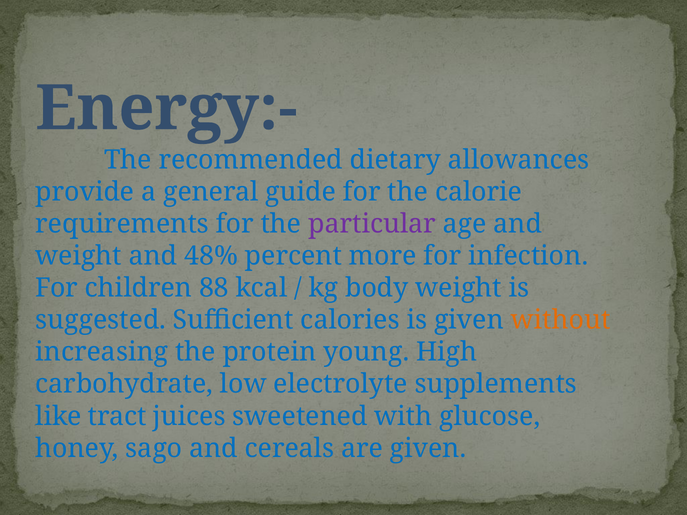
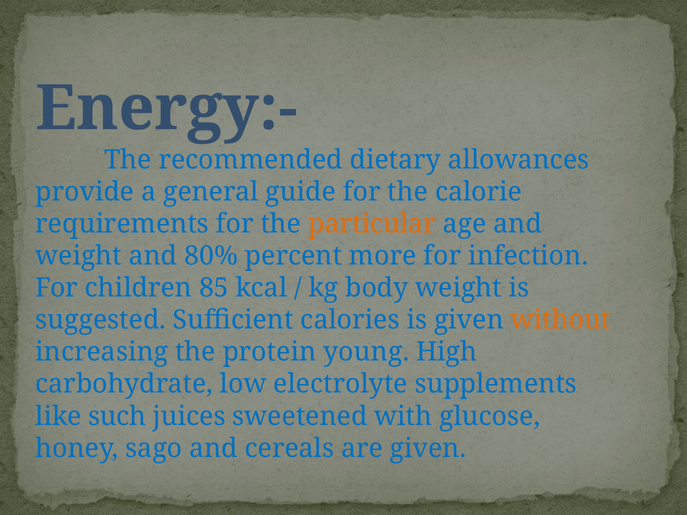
particular colour: purple -> orange (372, 224)
48%: 48% -> 80% (211, 256)
88: 88 -> 85 (214, 288)
tract: tract -> such (117, 416)
